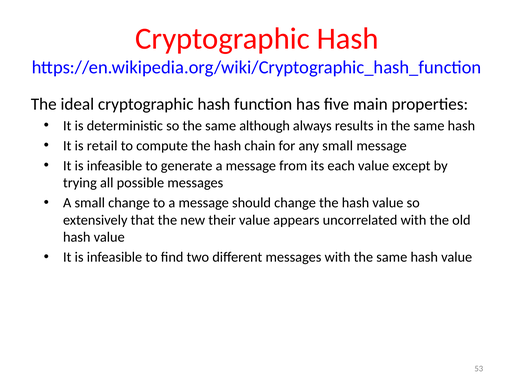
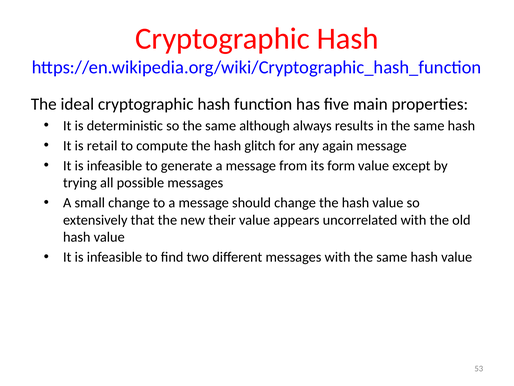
chain: chain -> glitch (260, 145)
any small: small -> again (338, 145)
each: each -> form (341, 165)
